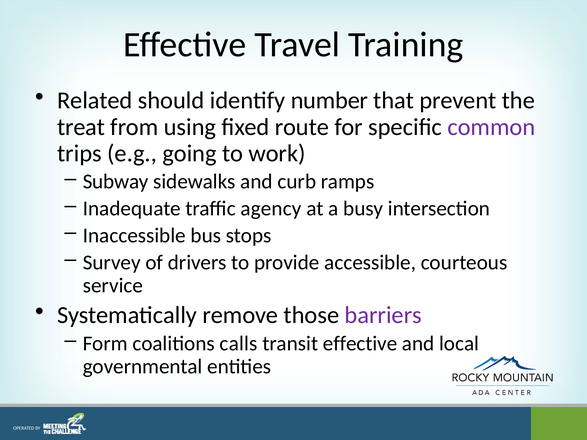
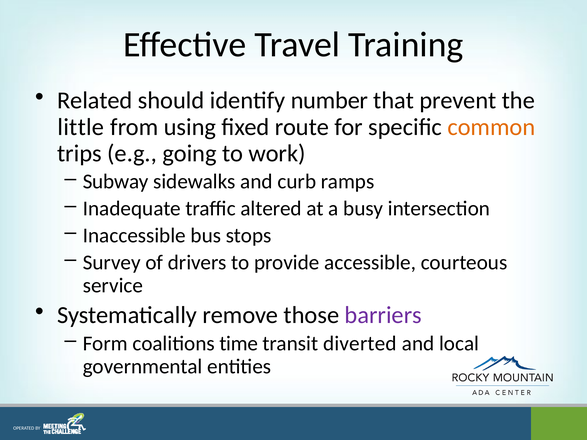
treat: treat -> little (81, 127)
common colour: purple -> orange (491, 127)
agency: agency -> altered (271, 209)
calls: calls -> time (239, 344)
transit effective: effective -> diverted (360, 344)
